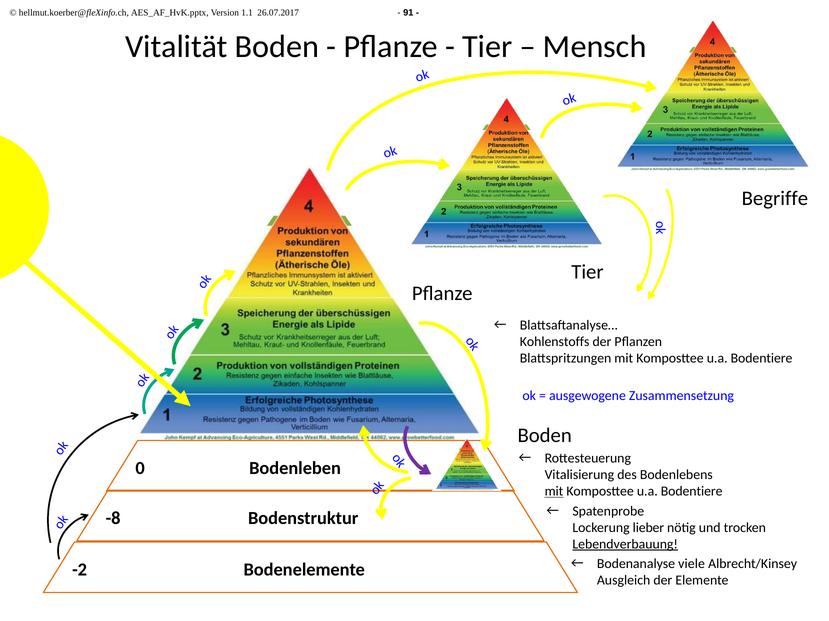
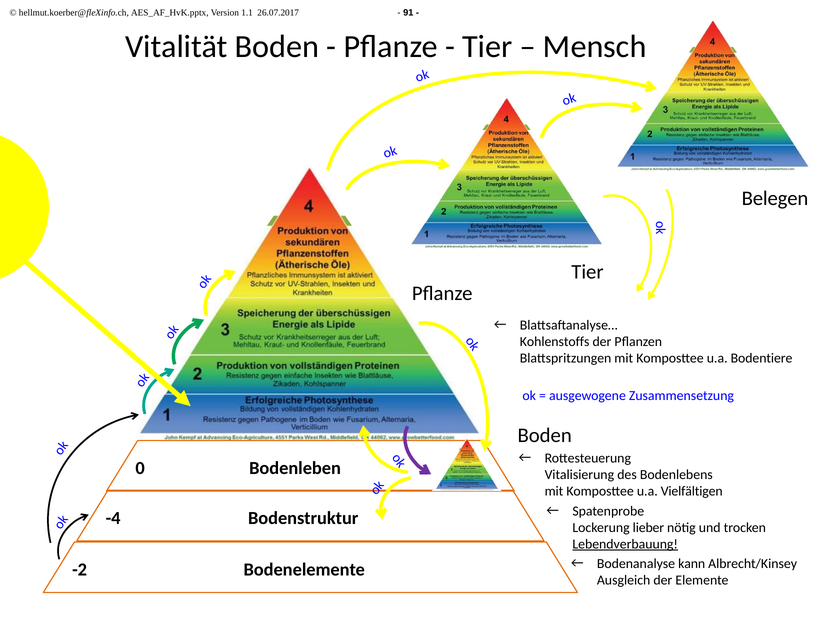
Begriffe: Begriffe -> Belegen (775, 198)
mit underline: present -> none (554, 492)
Bodentiere: Bodentiere -> Vielfältigen (692, 492)
-8: -8 -> -4 (113, 519)
viele: viele -> kann (692, 564)
